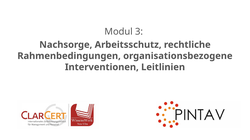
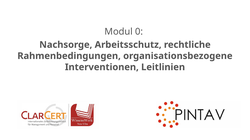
3: 3 -> 0 (139, 32)
